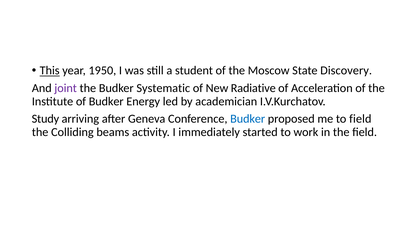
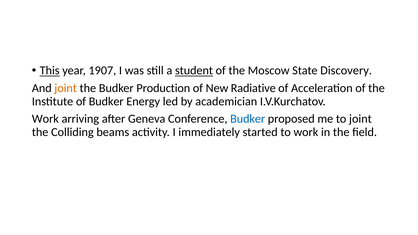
1950: 1950 -> 1907 (102, 71)
student underline: none -> present (194, 71)
joint colour: purple -> orange (66, 88)
Systematic: Systematic -> Production (163, 88)
Study: Study -> Work (45, 119)
to field: field -> joint (360, 119)
